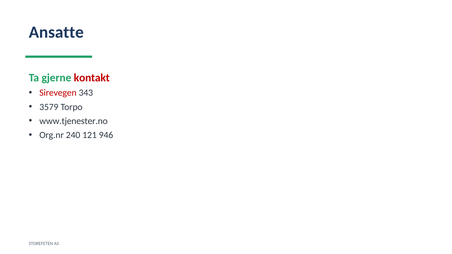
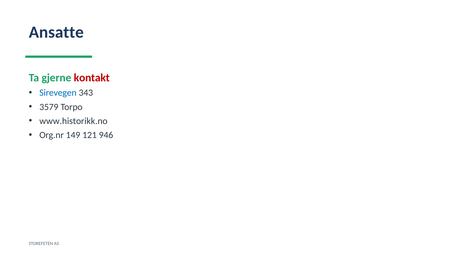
Sirevegen colour: red -> blue (58, 93)
www.tjenester.no: www.tjenester.no -> www.historikk.no (73, 121)
240: 240 -> 149 (73, 135)
